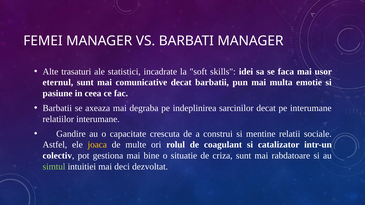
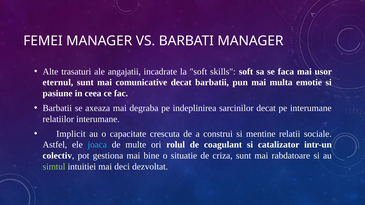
statistici: statistici -> angajatii (124, 72)
skills idei: idei -> soft (246, 72)
Gandire: Gandire -> Implicit (71, 134)
joaca colour: yellow -> light blue (97, 145)
